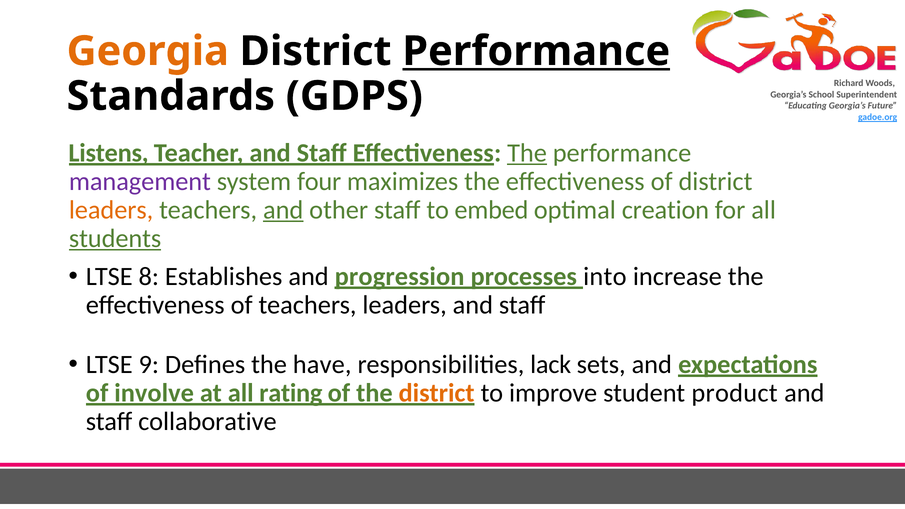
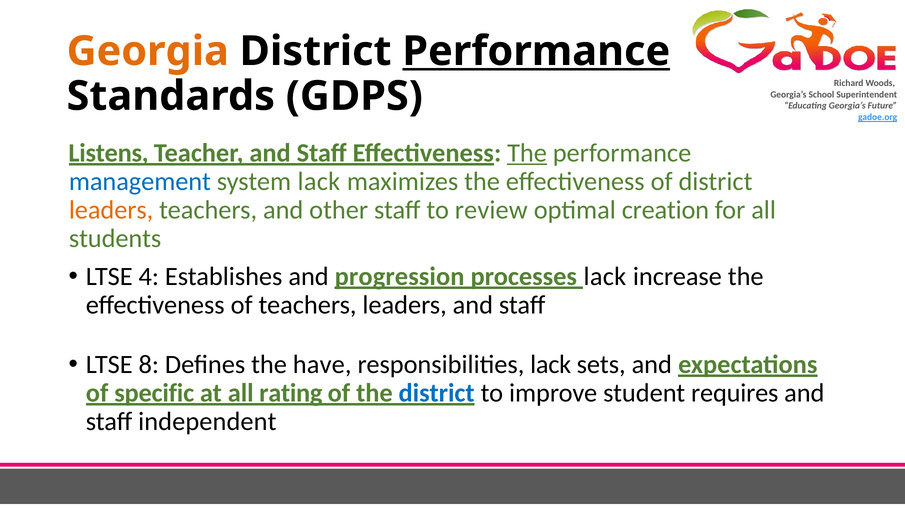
management colour: purple -> blue (140, 181)
system four: four -> lack (319, 181)
and underline: present -> none (283, 210)
embed: embed -> review (491, 210)
students underline: present -> none (115, 238)
8: 8 -> 4 (149, 276)
processes into: into -> lack (605, 276)
9: 9 -> 8 (149, 365)
involve: involve -> specific (154, 393)
district colour: orange -> blue (437, 393)
product: product -> requires (735, 393)
collaborative: collaborative -> independent (207, 422)
